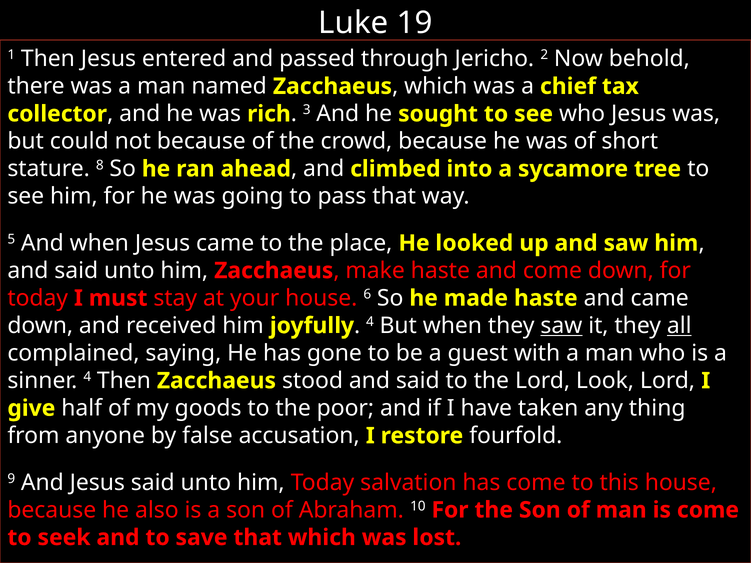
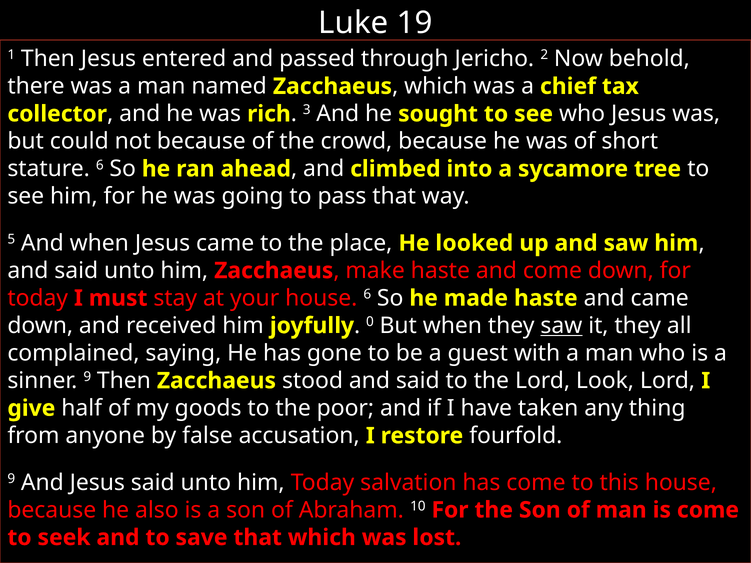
stature 8: 8 -> 6 (100, 165)
4: 4 -> 0 (370, 322)
all underline: present -> none (679, 326)
sinner 4: 4 -> 9 (87, 377)
